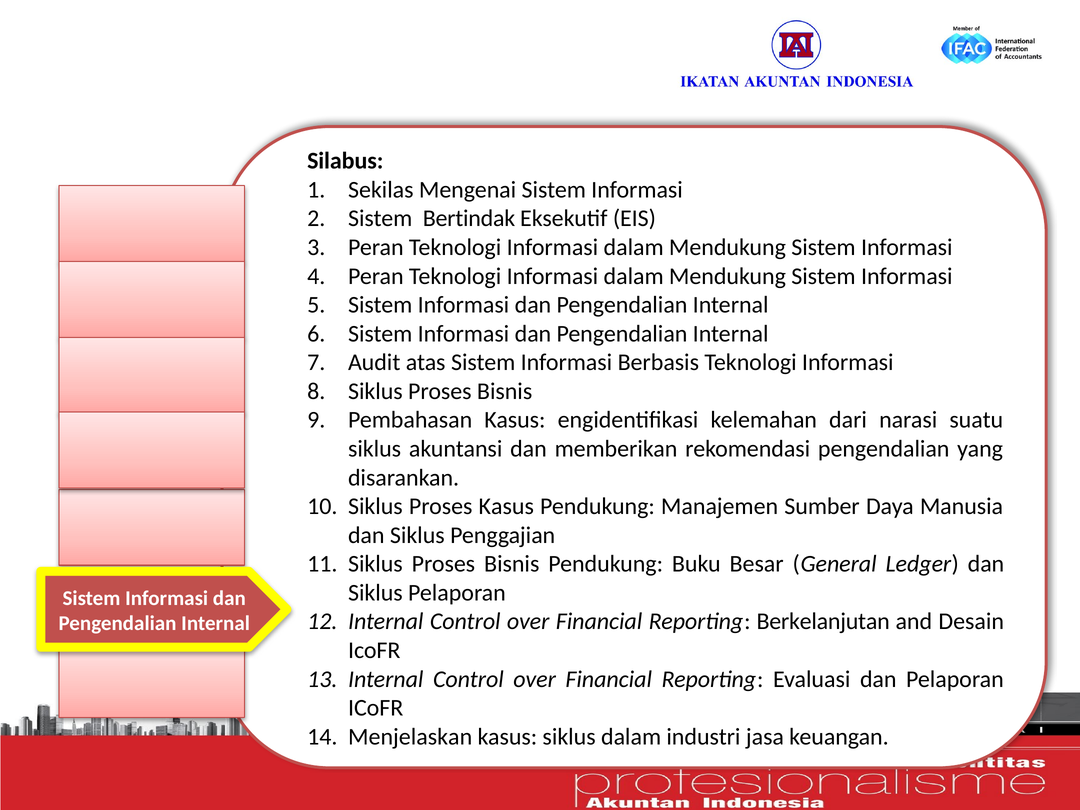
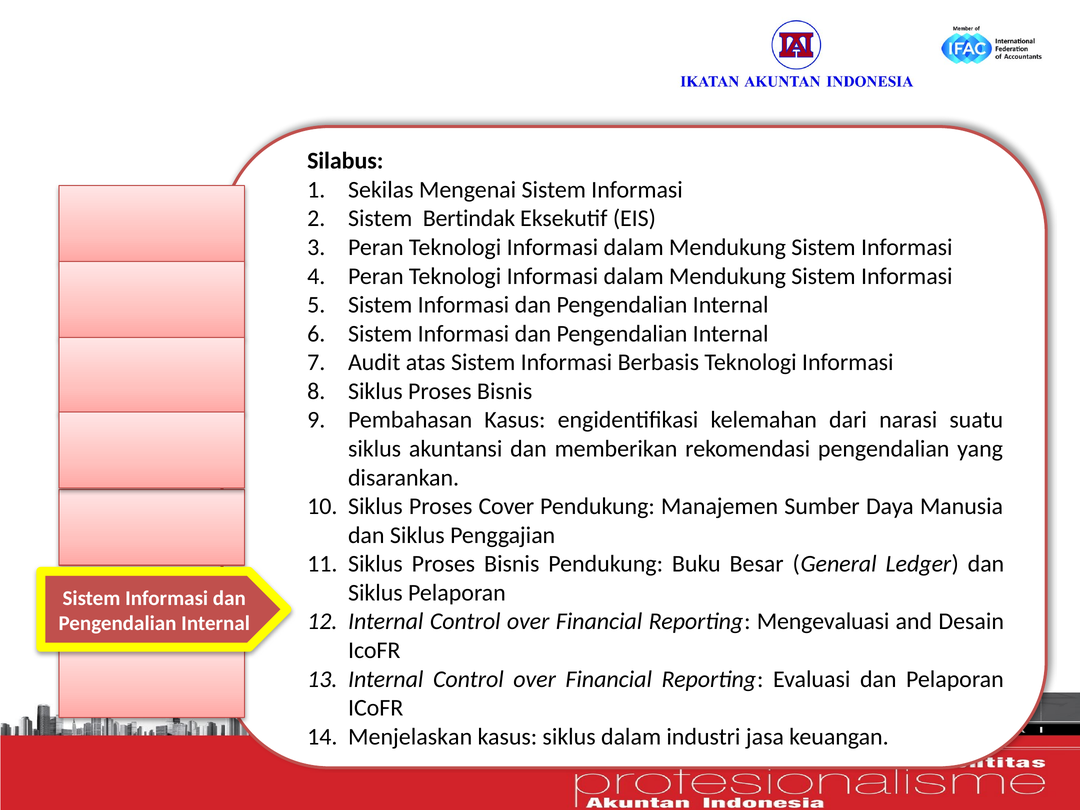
Proses Kasus: Kasus -> Cover (506, 506)
Berkelanjutan: Berkelanjutan -> Mengevaluasi (823, 622)
